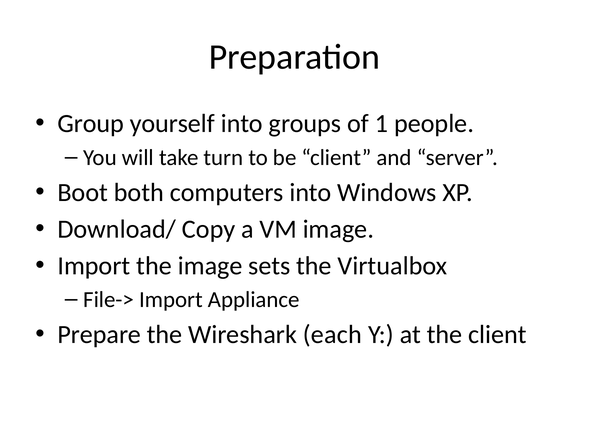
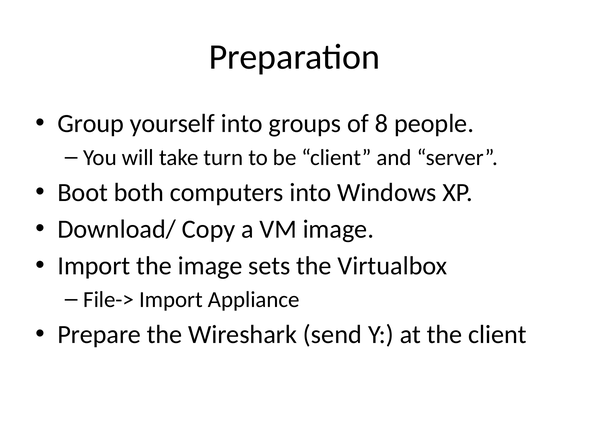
1: 1 -> 8 (381, 124)
each: each -> send (332, 334)
